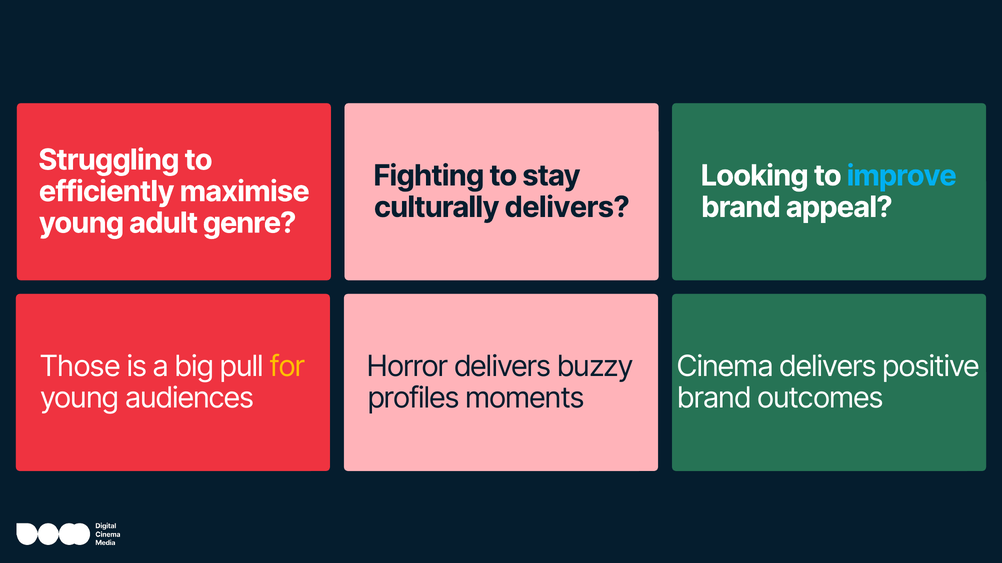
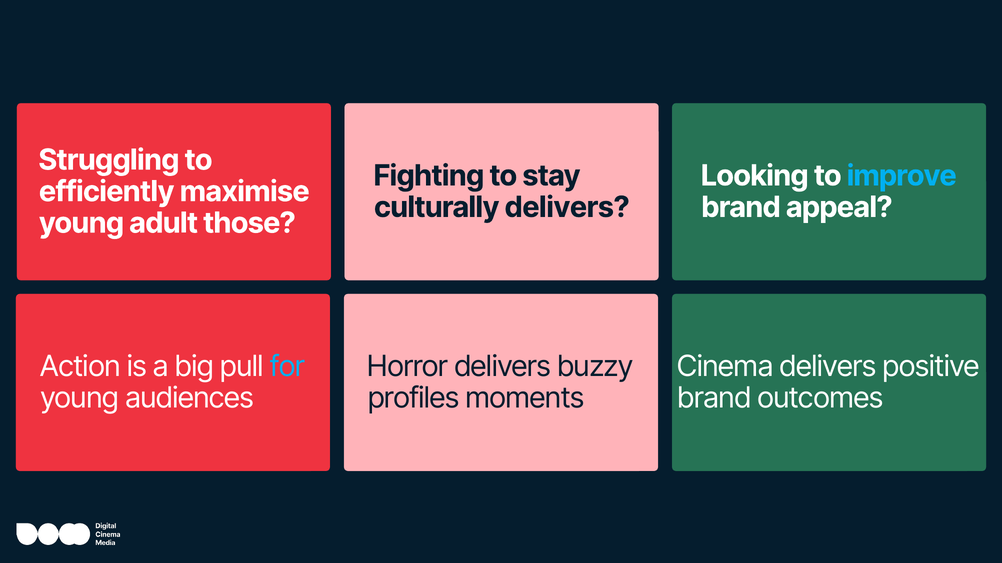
genre: genre -> those (249, 223)
Those: Those -> Action (80, 367)
for colour: yellow -> light blue (287, 367)
